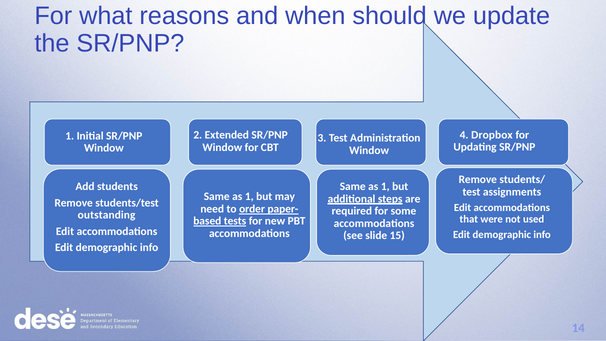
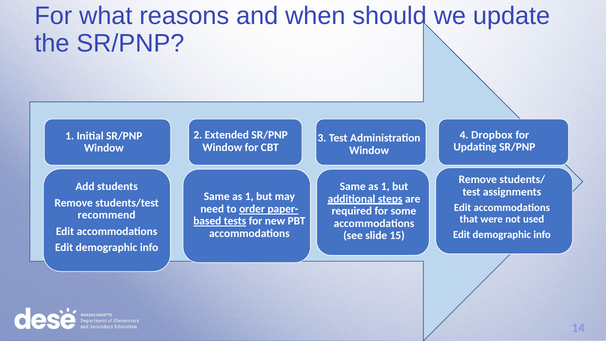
outstanding: outstanding -> recommend (107, 215)
